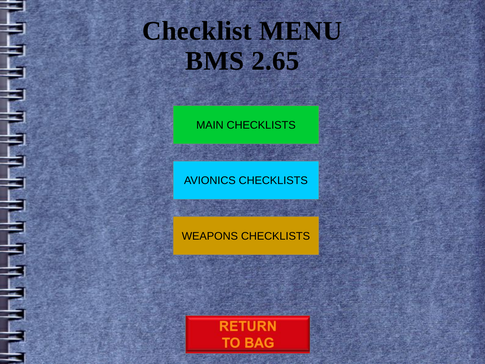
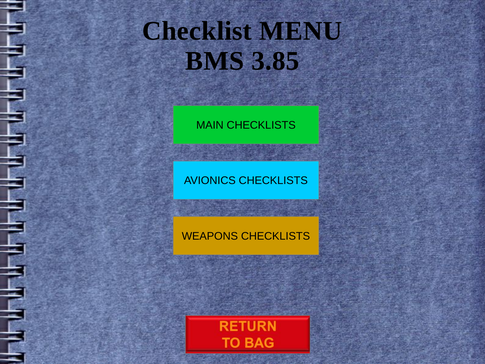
2.65: 2.65 -> 3.85 (275, 61)
